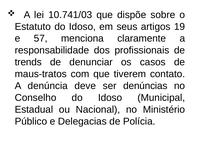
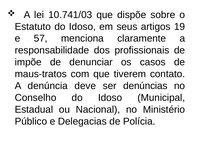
trends: trends -> impõe (28, 62)
